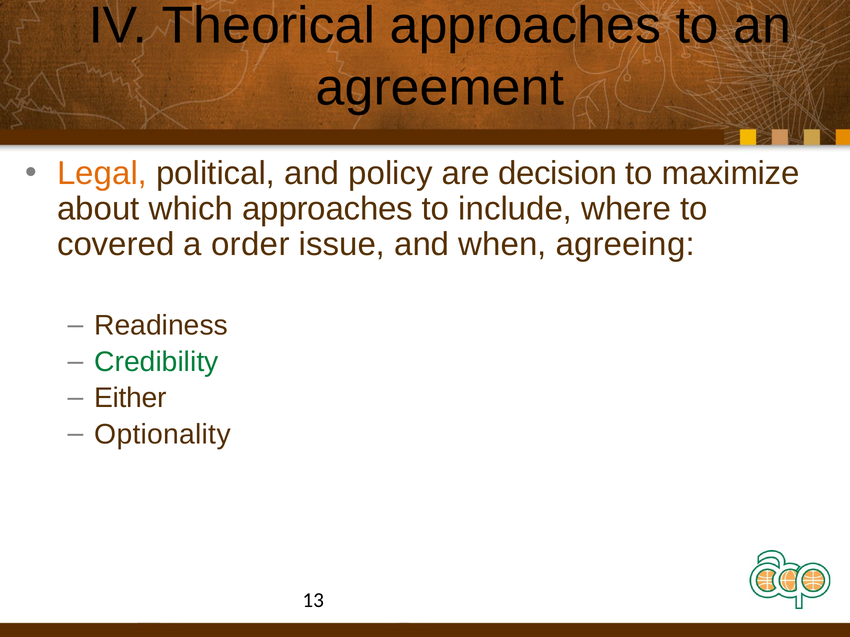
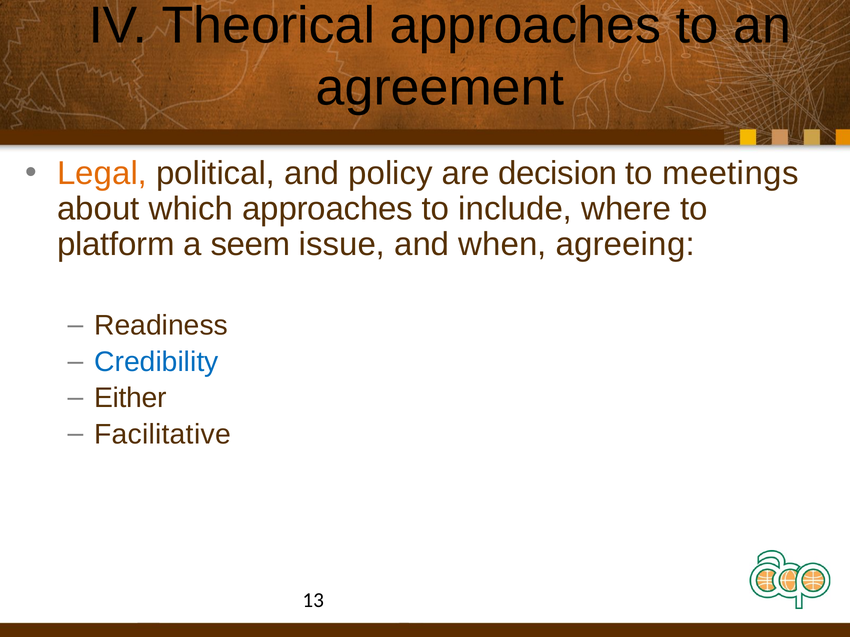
maximize: maximize -> meetings (730, 173)
covered: covered -> platform (116, 245)
order: order -> seem (251, 245)
Credibility colour: green -> blue (156, 362)
Optionality: Optionality -> Facilitative (163, 435)
